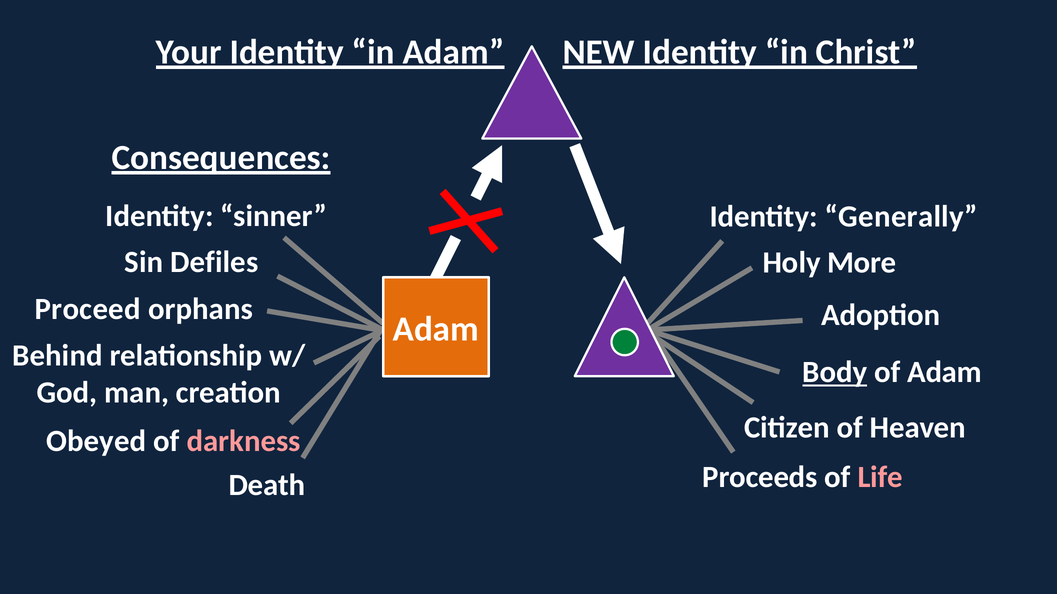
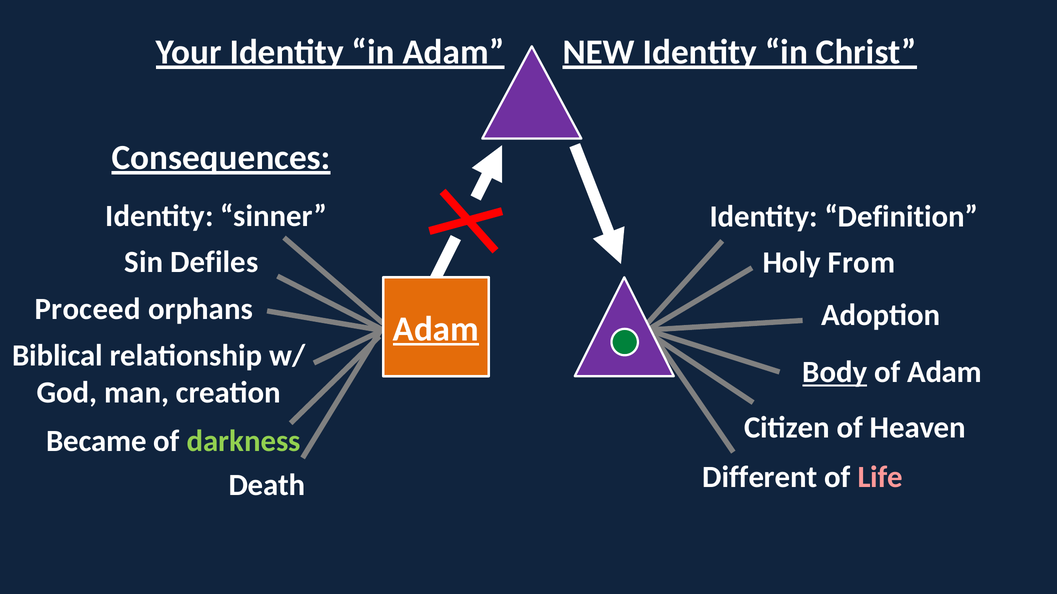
Generally: Generally -> Definition (901, 217)
More: More -> From (861, 263)
Adam underline: none -> present (436, 329)
Behind: Behind -> Biblical (58, 356)
Obeyed: Obeyed -> Became (96, 441)
darkness colour: pink -> light green (244, 441)
Proceeds: Proceeds -> Different (760, 478)
